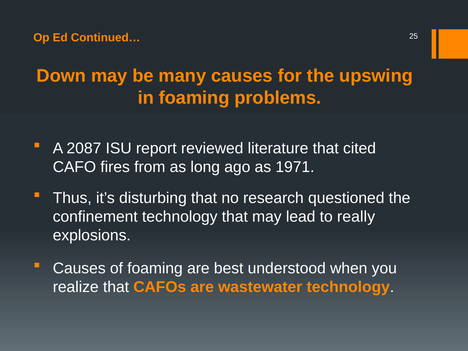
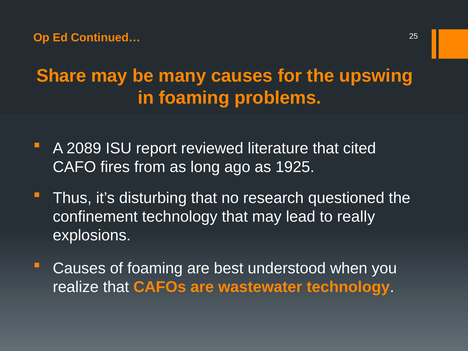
Down: Down -> Share (61, 76)
2087: 2087 -> 2089 (84, 148)
1971: 1971 -> 1925 (295, 167)
